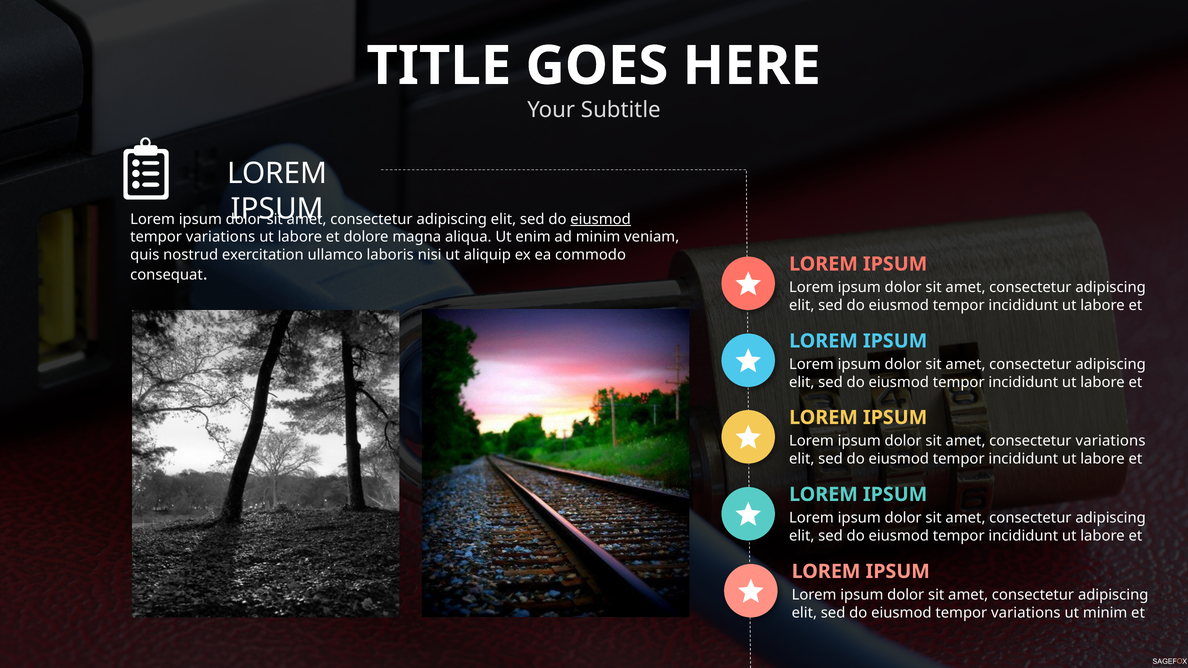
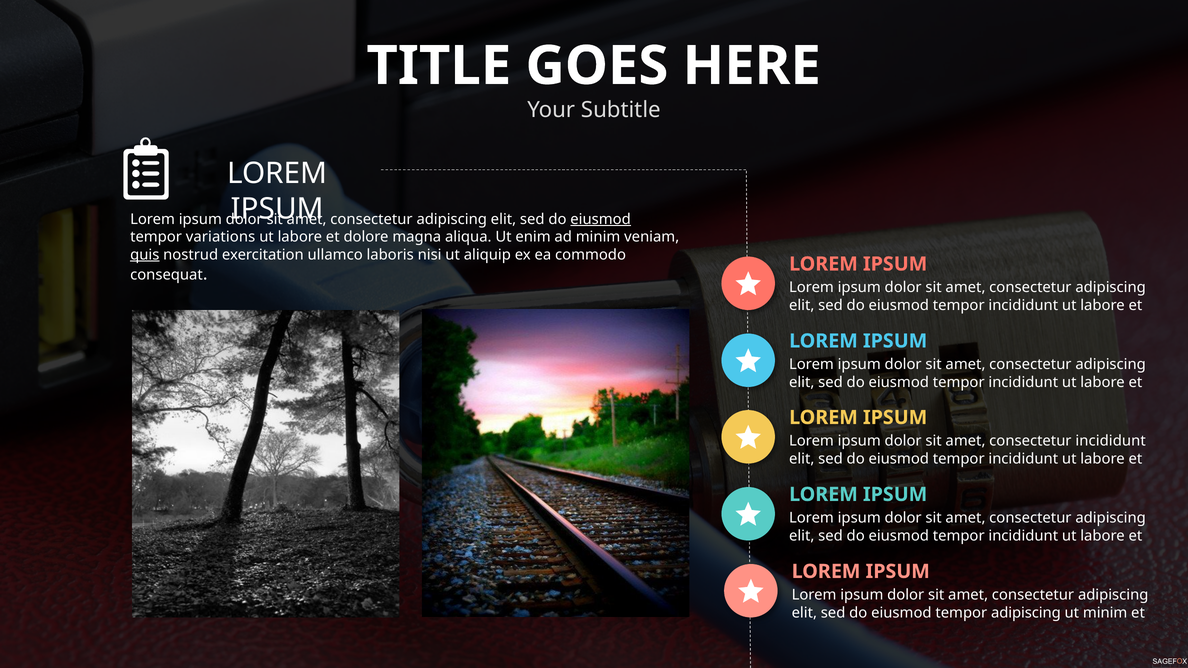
quis underline: none -> present (145, 255)
consectetur variations: variations -> incididunt (1111, 441)
variations: variations -> adipiscing (1026, 613)
